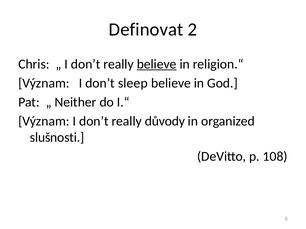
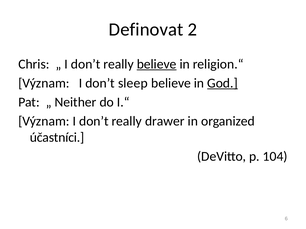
God underline: none -> present (222, 83)
důvody: důvody -> drawer (165, 121)
slušnosti: slušnosti -> účastníci (57, 138)
108: 108 -> 104 (275, 157)
